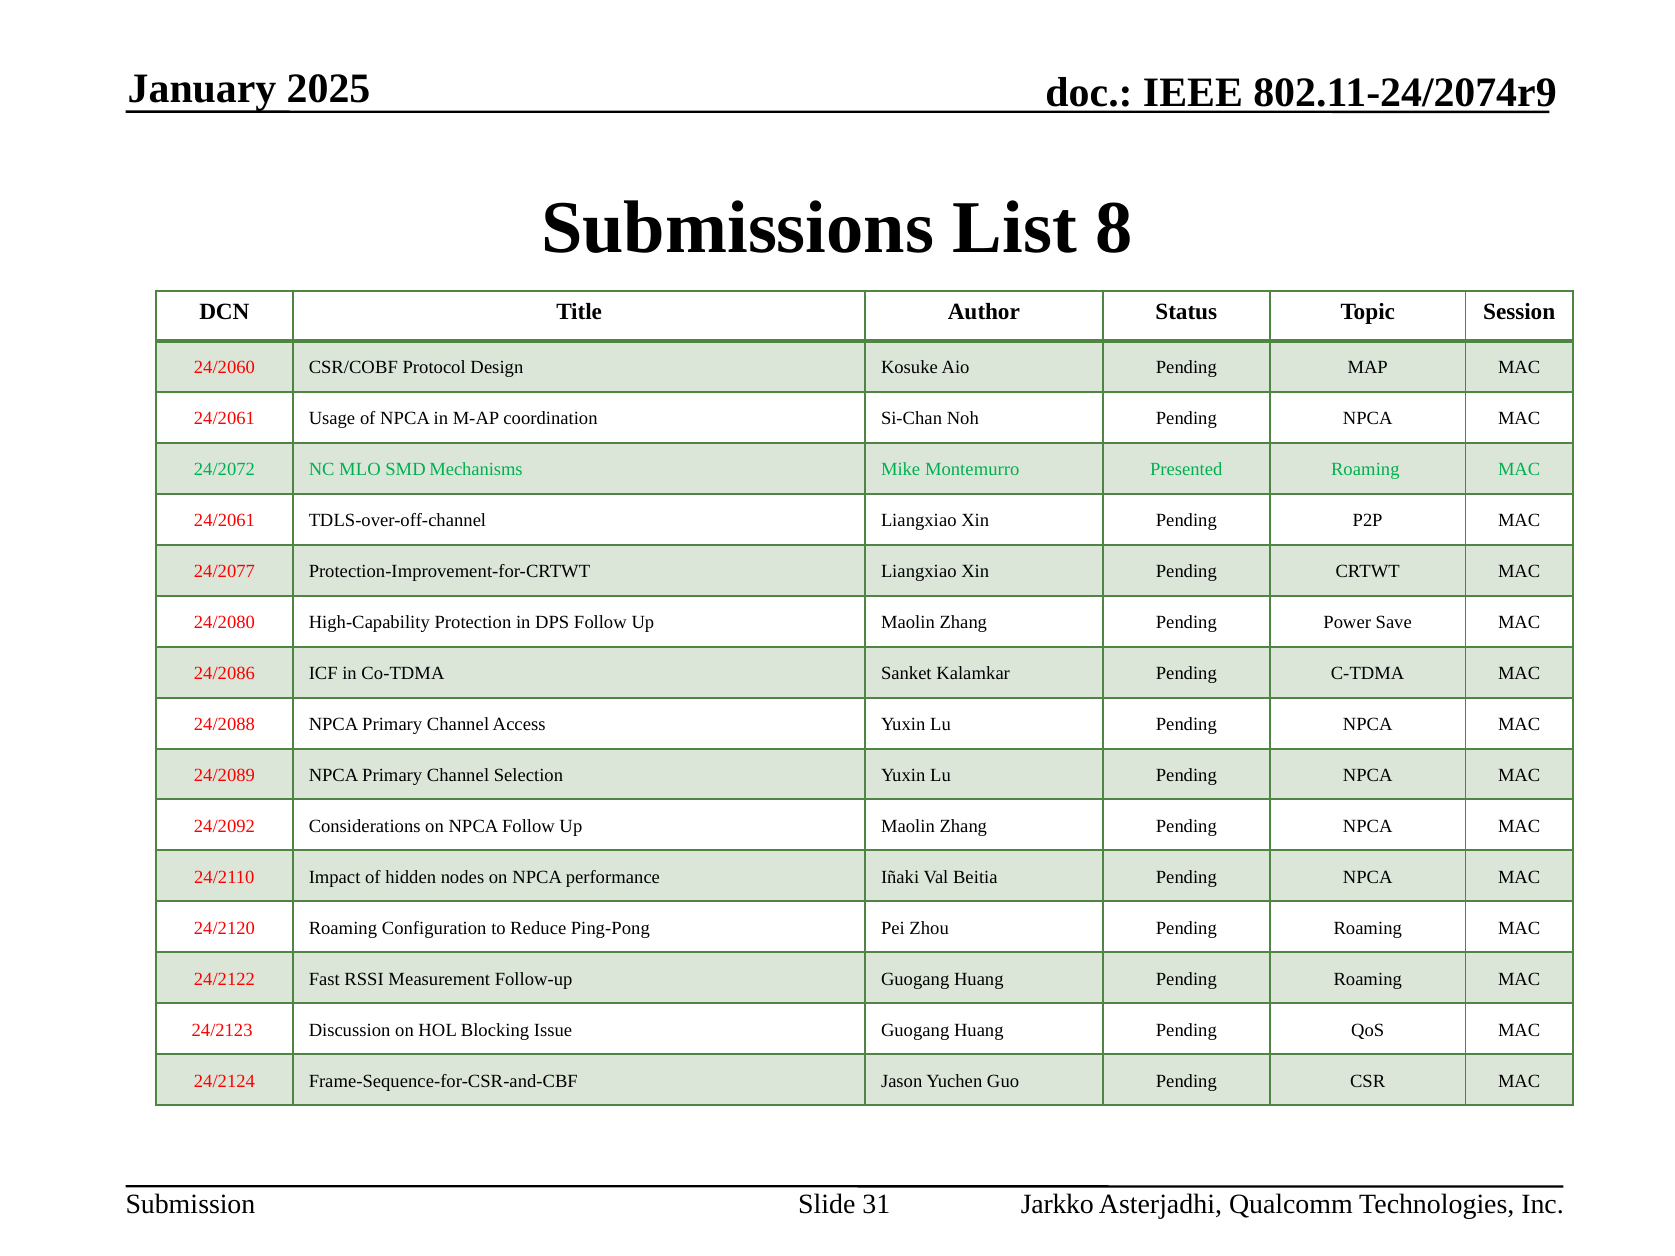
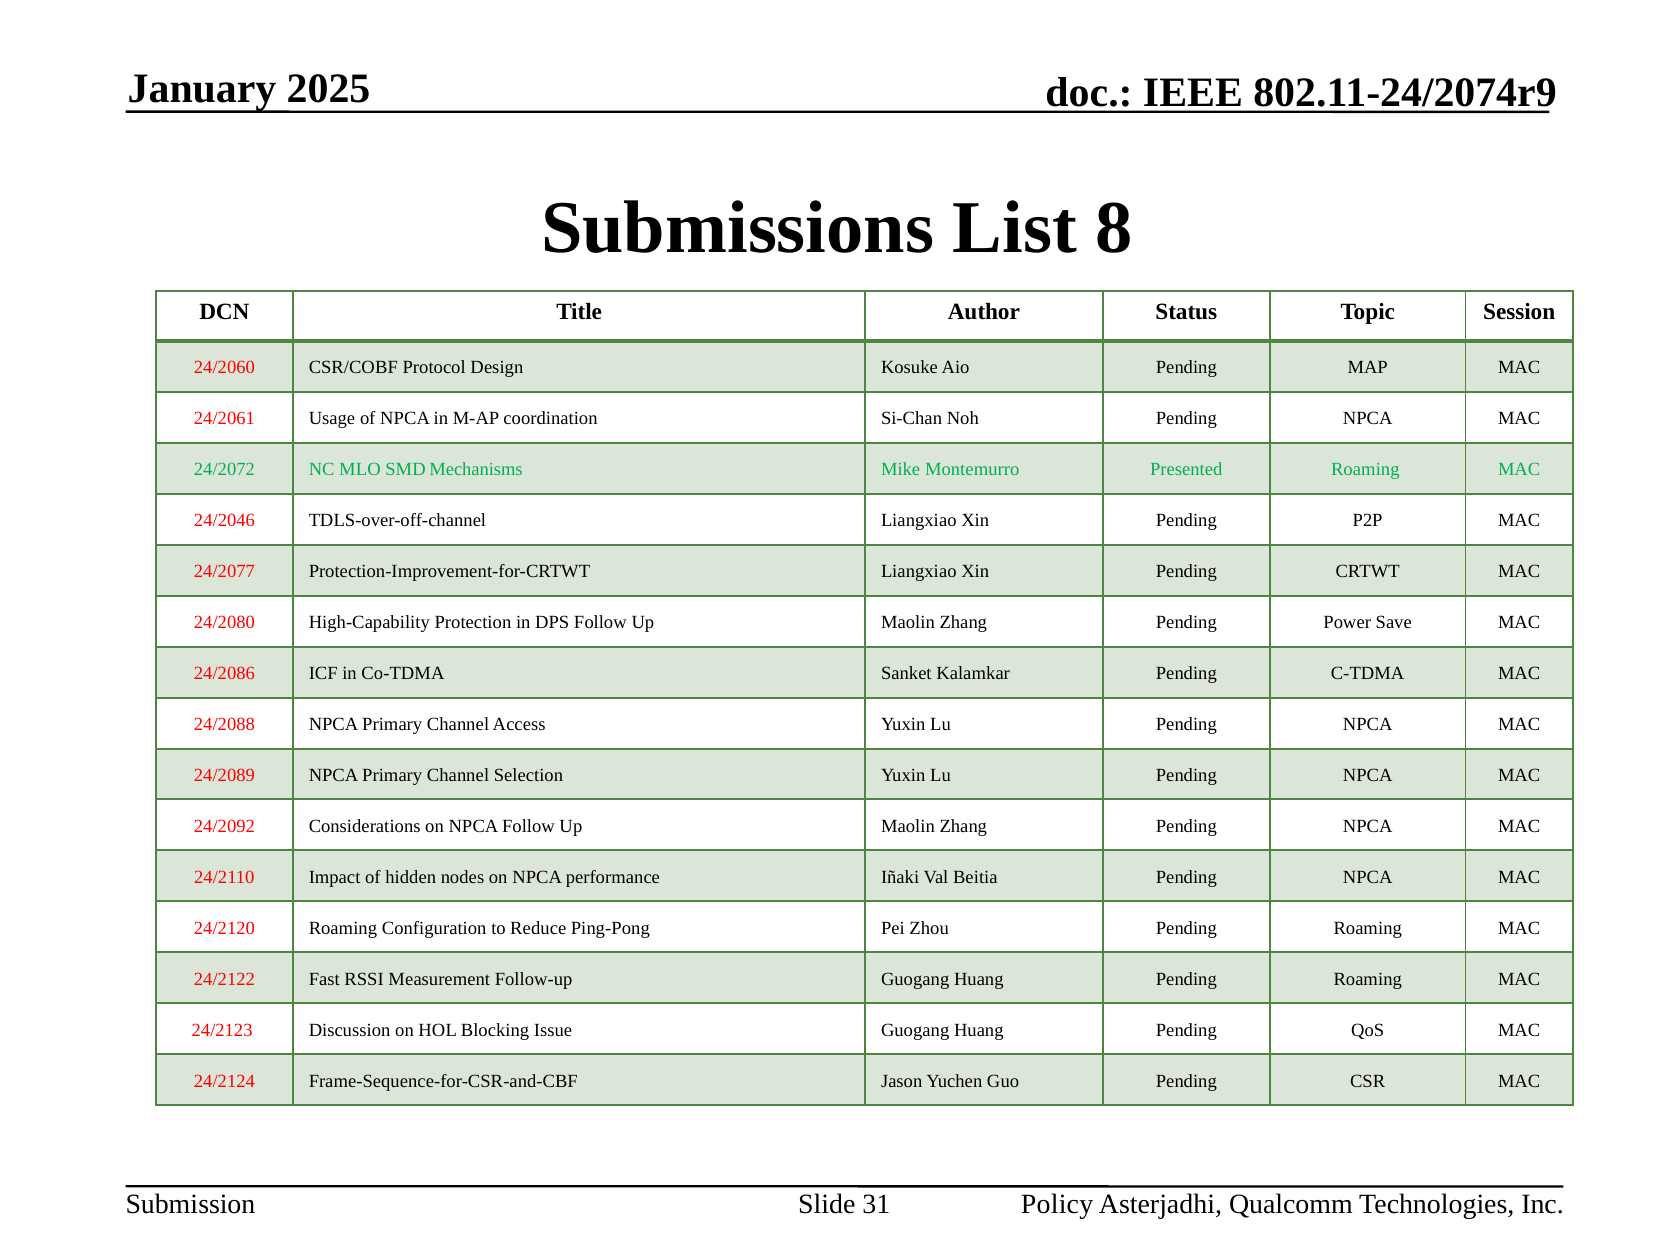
24/2061: 24/2061 -> 24/2046 (224, 520)
Jarkko: Jarkko -> Policy (1057, 1205)
